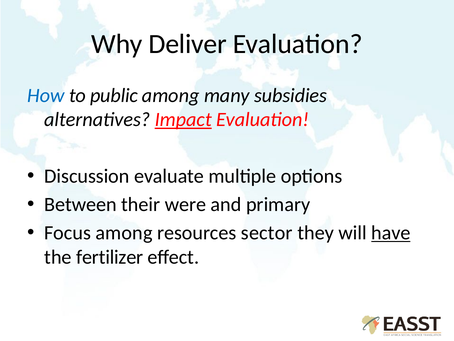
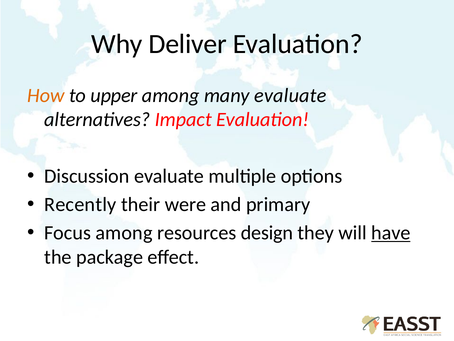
How colour: blue -> orange (46, 95)
public: public -> upper (114, 95)
many subsidies: subsidies -> evaluate (290, 95)
Impact underline: present -> none (183, 119)
Between: Between -> Recently (80, 204)
sector: sector -> design (267, 232)
fertilizer: fertilizer -> package (110, 257)
